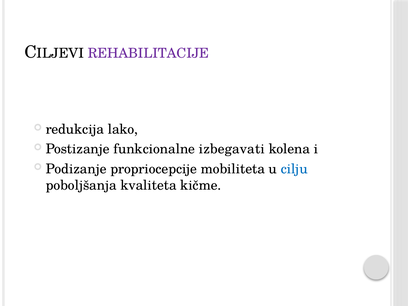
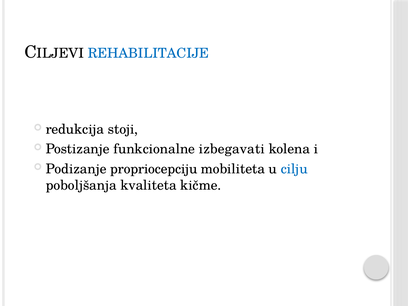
REHABILITACIJE colour: purple -> blue (148, 53)
lako: lako -> stoji (123, 129)
propriocepcije: propriocepcije -> propriocepciju (154, 169)
